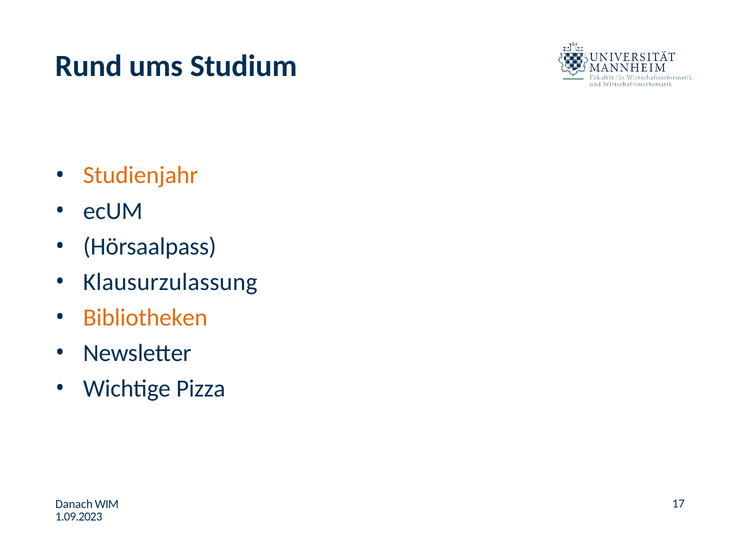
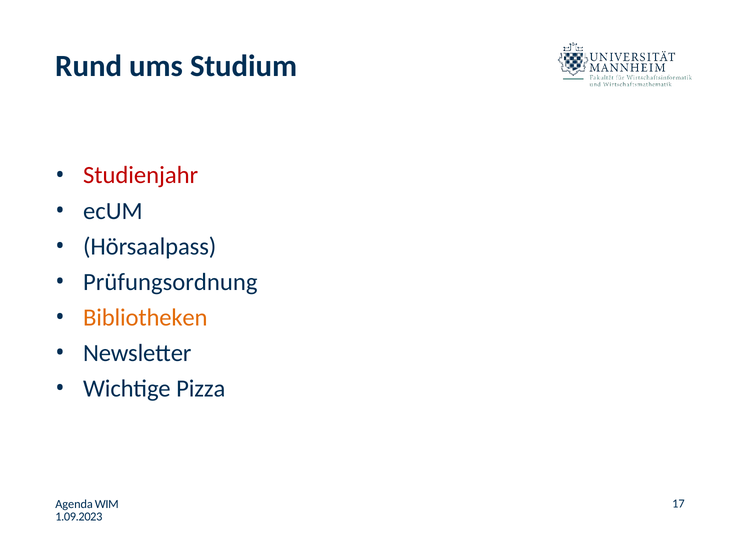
Studienjahr colour: orange -> red (141, 175)
Klausurzulassung: Klausurzulassung -> Prüfungsordnung (170, 282)
Danach: Danach -> Agenda (74, 504)
